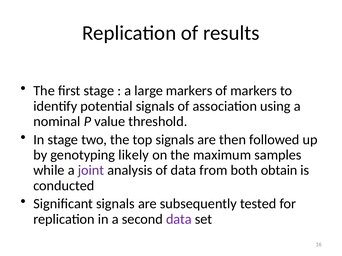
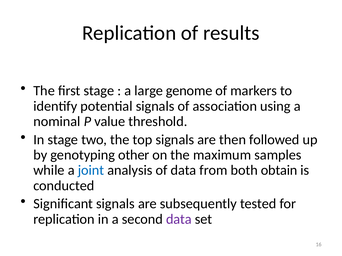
large markers: markers -> genome (189, 91)
likely: likely -> other (134, 155)
joint colour: purple -> blue (91, 171)
